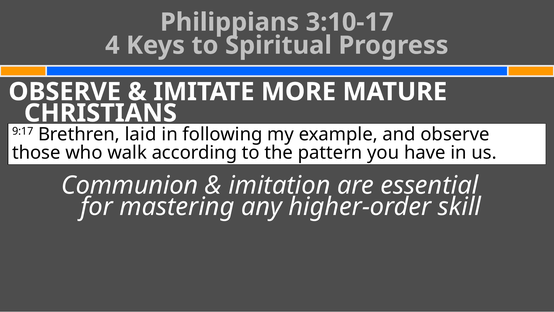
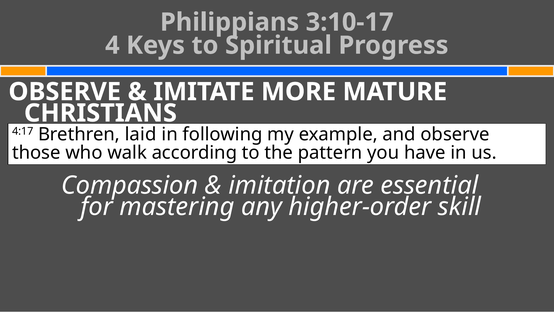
9:17: 9:17 -> 4:17 (23, 131)
Communion: Communion -> Compassion (130, 185)
